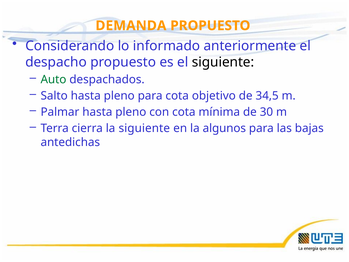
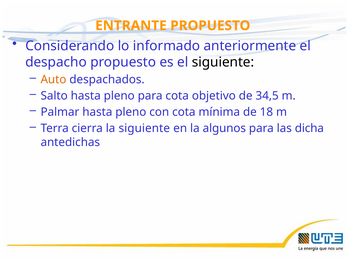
DEMANDA: DEMANDA -> ENTRANTE (131, 26)
Auto colour: green -> orange (53, 79)
30: 30 -> 18 (266, 112)
bajas: bajas -> dicha (309, 128)
